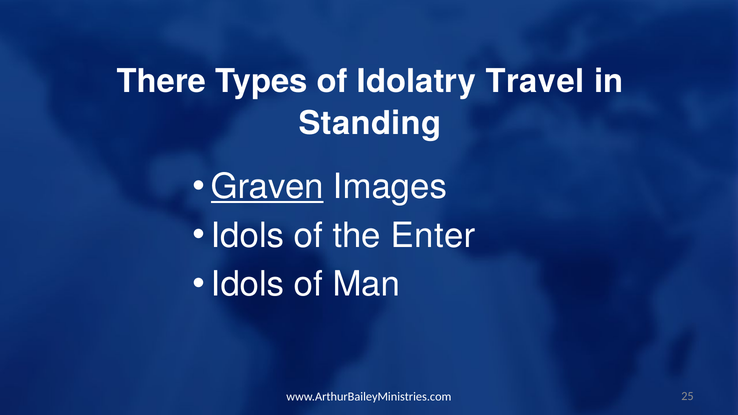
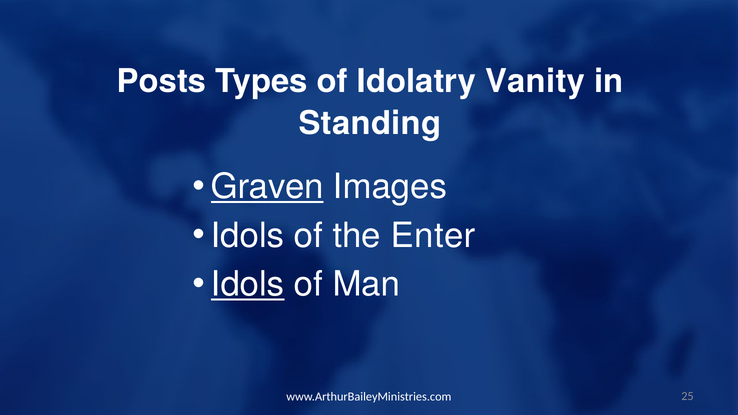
There: There -> Posts (162, 81)
Travel: Travel -> Vanity (535, 81)
Idols underline: none -> present (248, 285)
